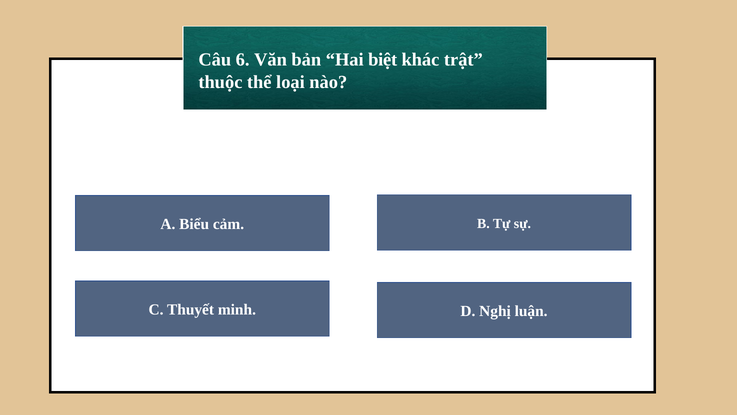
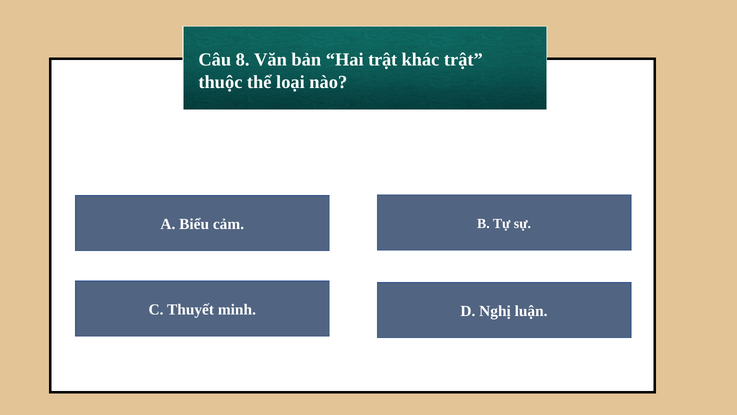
6: 6 -> 8 (243, 60)
Hai biệt: biệt -> trật (383, 60)
